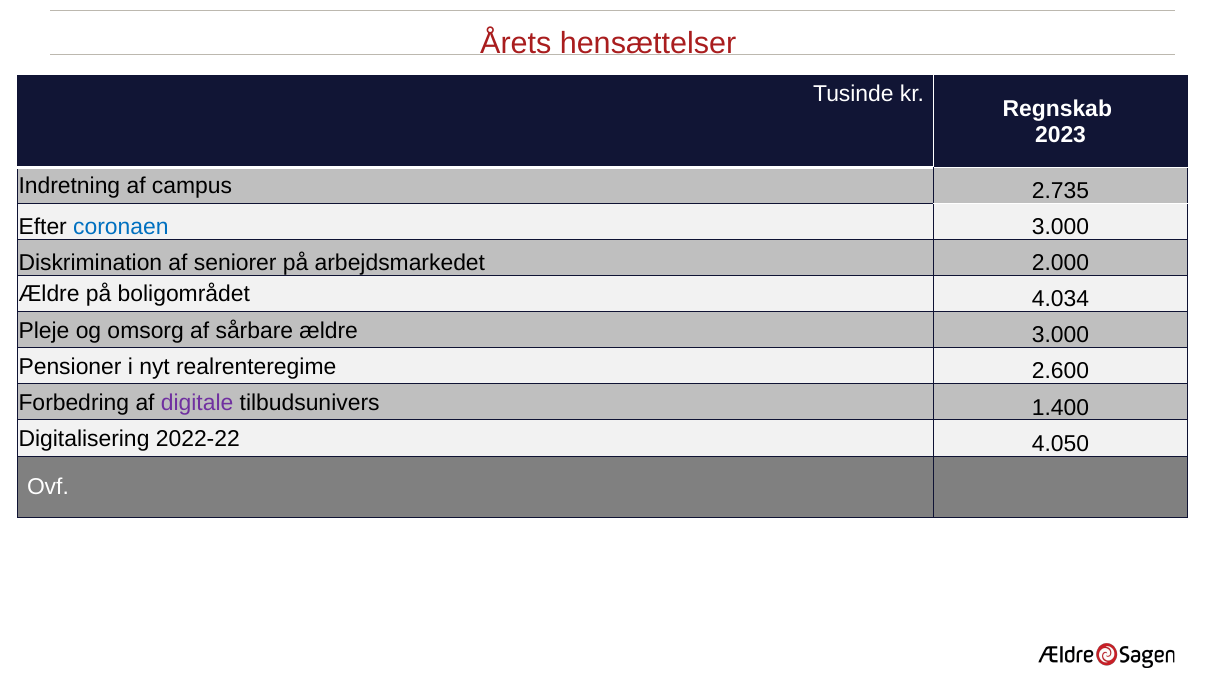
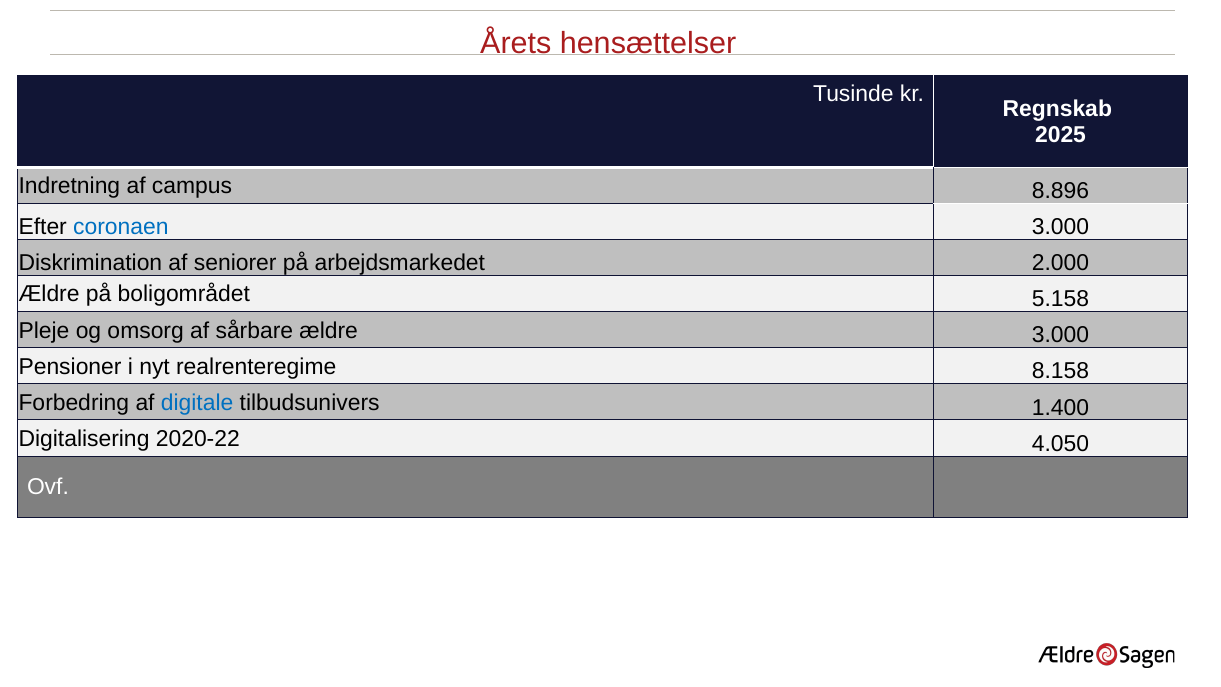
2023: 2023 -> 2025 (1061, 135)
2.735: 2.735 -> 8.896 (1060, 191)
4.034: 4.034 -> 5.158 (1060, 299)
2.600: 2.600 -> 8.158 (1060, 371)
digitale colour: purple -> blue (197, 403)
2022-22: 2022-22 -> 2020-22 (198, 439)
